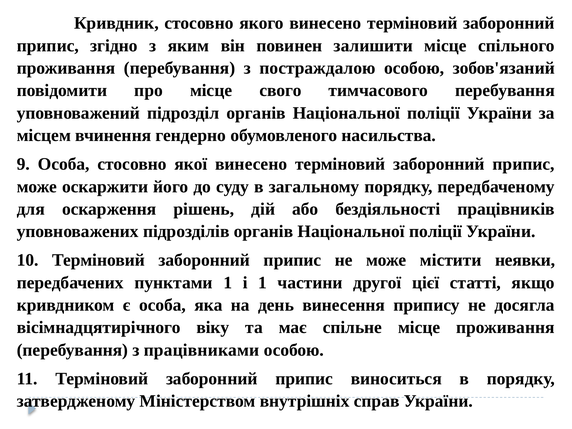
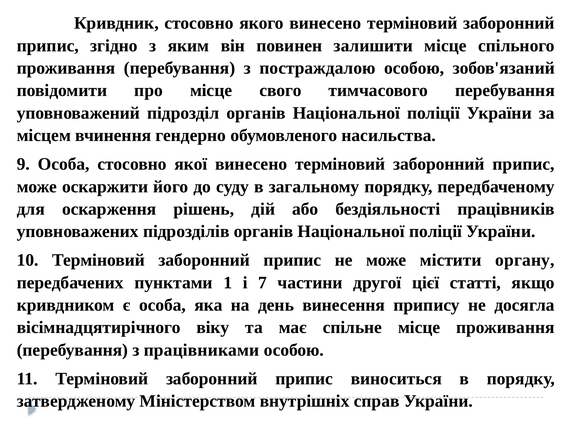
неявки: неявки -> органу (525, 260)
і 1: 1 -> 7 (263, 283)
